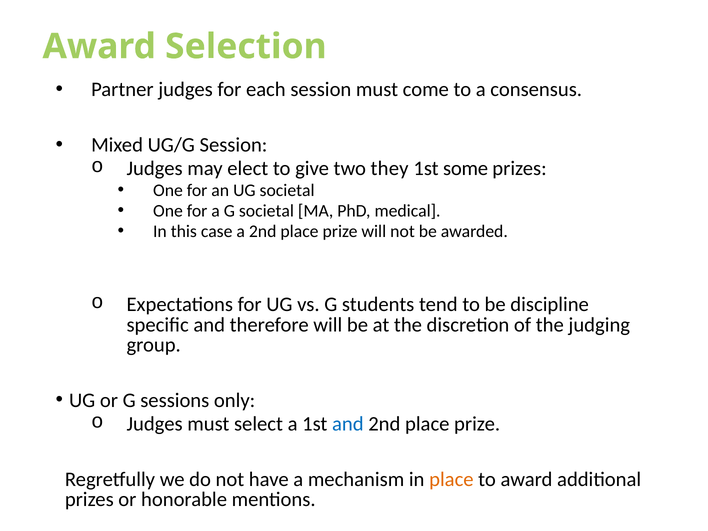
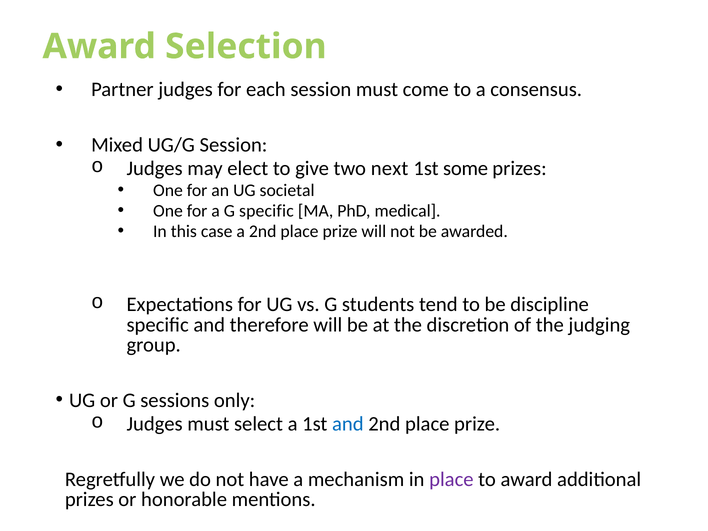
they: they -> next (390, 168)
G societal: societal -> specific (266, 211)
place colour: orange -> purple (451, 479)
